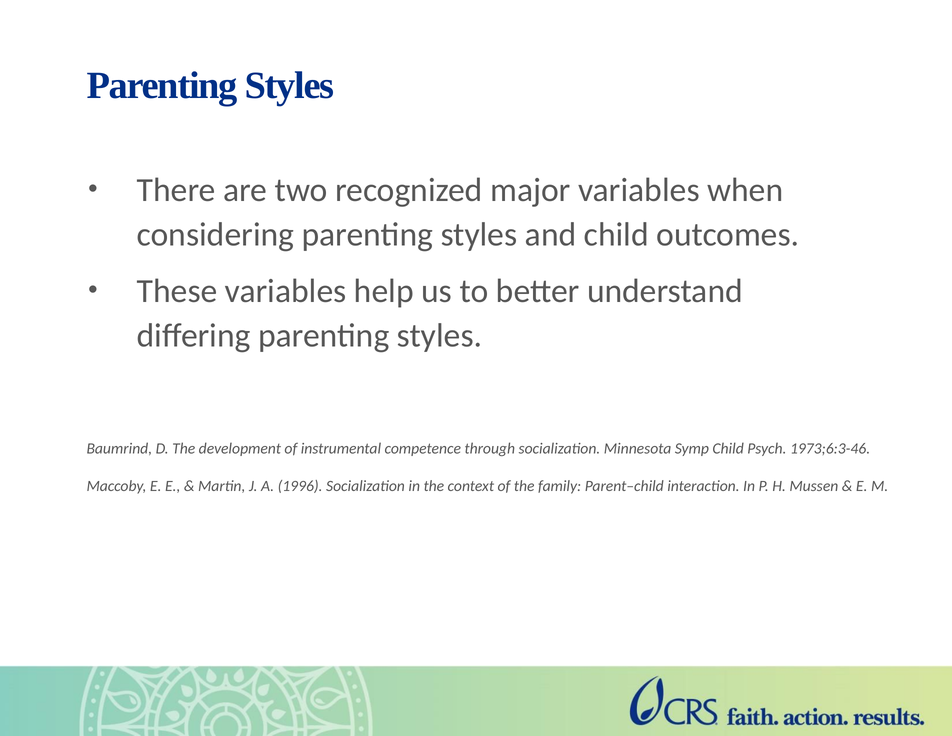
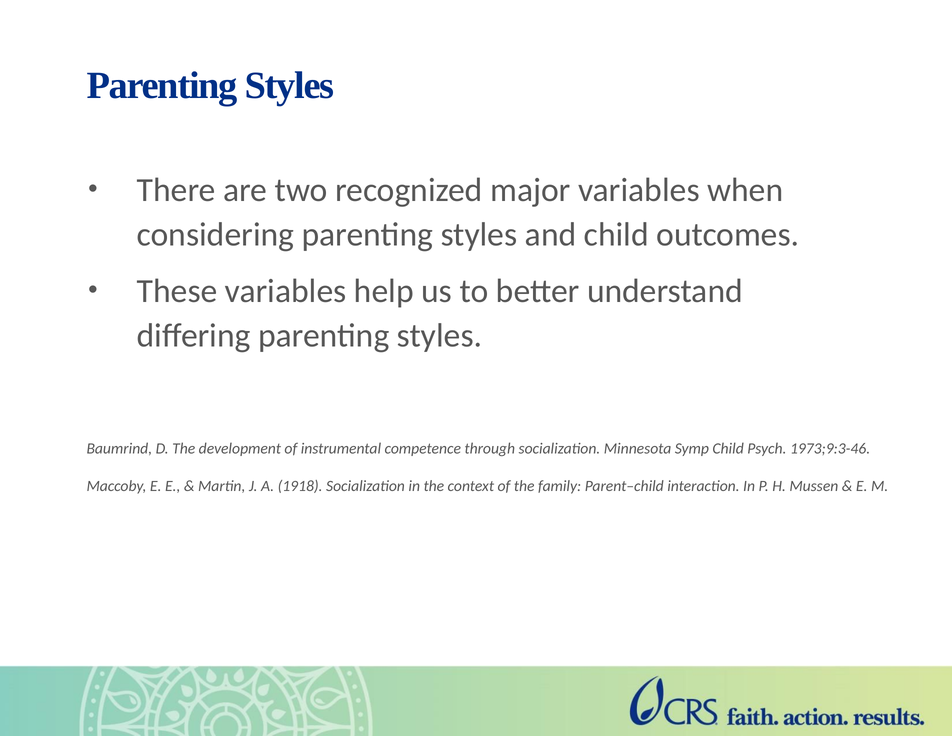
1973;6:3-46: 1973;6:3-46 -> 1973;9:3-46 (830, 448)
1996: 1996 -> 1918 (300, 486)
